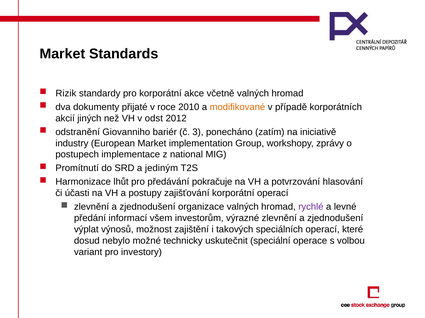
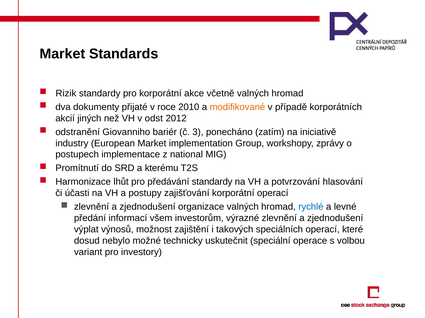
jediným: jediným -> kterému (162, 169)
předávání pokračuje: pokračuje -> standardy (212, 182)
rychlé colour: purple -> blue (311, 207)
